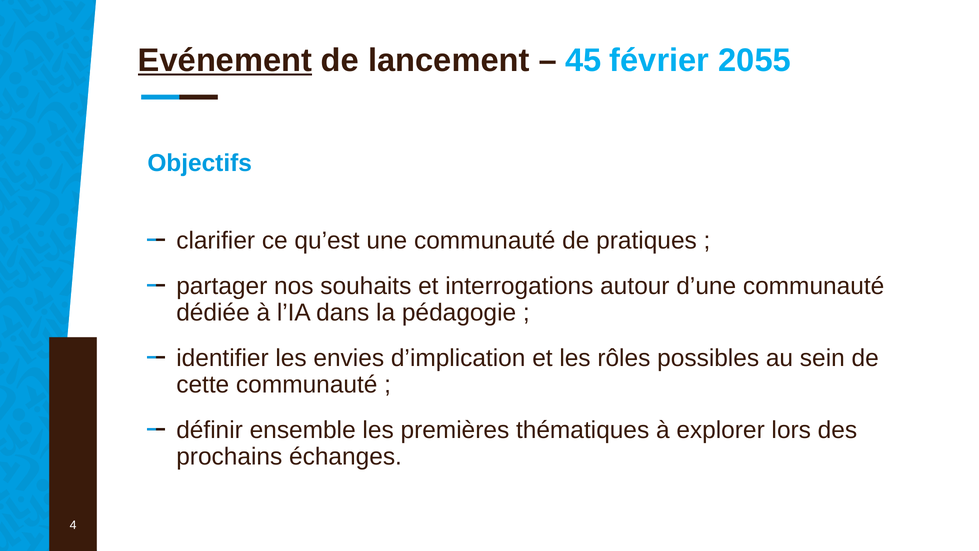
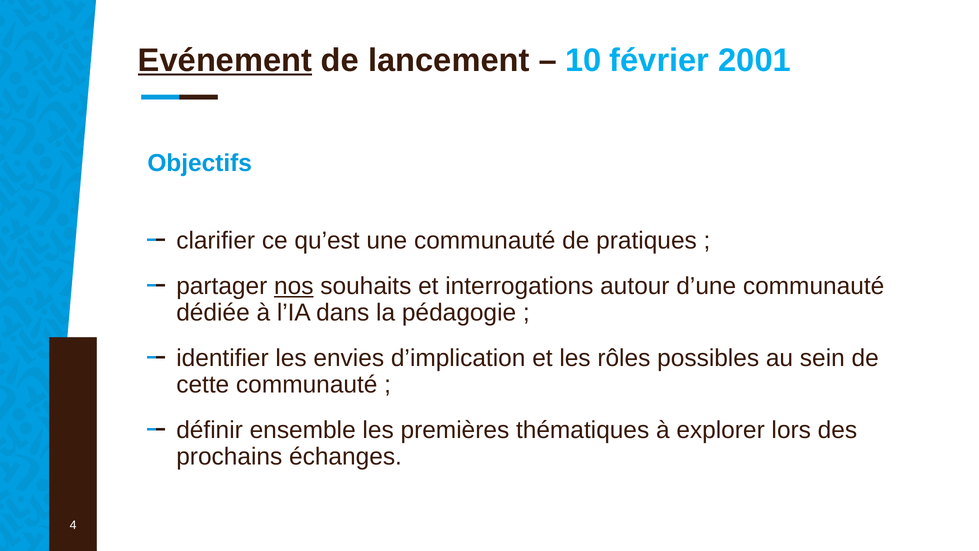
45: 45 -> 10 (583, 60)
2055: 2055 -> 2001 (755, 60)
nos underline: none -> present (294, 286)
